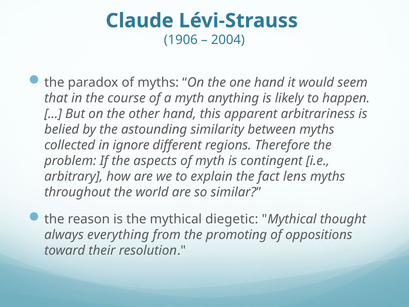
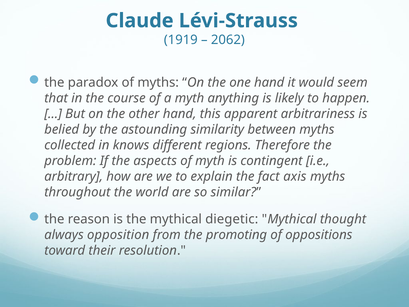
1906: 1906 -> 1919 (181, 40)
2004: 2004 -> 2062 (228, 40)
ignore: ignore -> knows (131, 145)
lens: lens -> axis (295, 176)
everything: everything -> opposition (118, 235)
